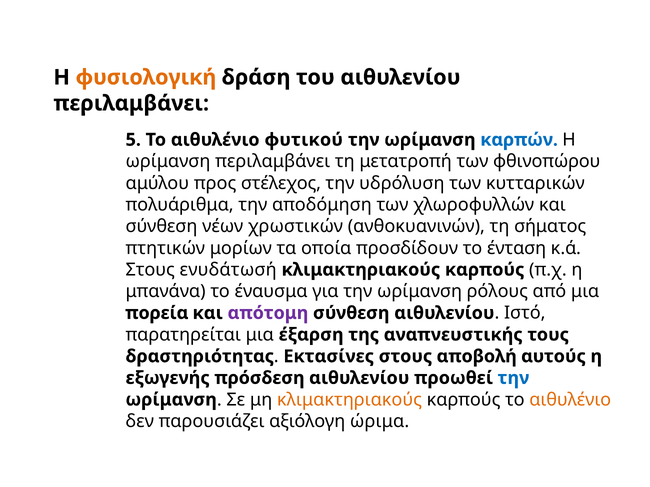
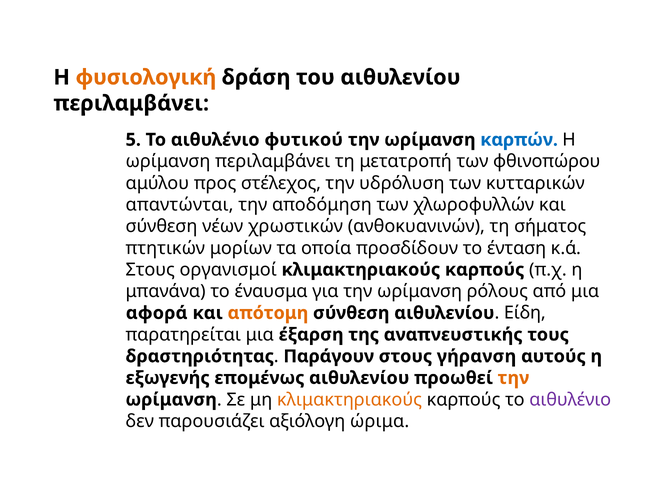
πολυάριθμα: πολυάριθμα -> απαντώνται (180, 205)
ενυδάτωσή: ενυδάτωσή -> οργανισμοί (228, 270)
πορεία: πορεία -> αφορά (157, 313)
απότομη colour: purple -> orange (268, 313)
Ιστό: Ιστό -> Είδη (525, 313)
Εκτασίνες: Εκτασίνες -> Παράγουν (329, 357)
αποβολή: αποβολή -> γήρανση (477, 357)
πρόσδεση: πρόσδεση -> επομένως (259, 378)
την colour: blue -> orange (513, 378)
αιθυλένιο colour: orange -> purple (570, 400)
